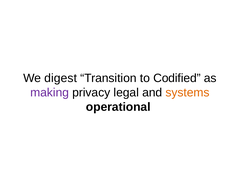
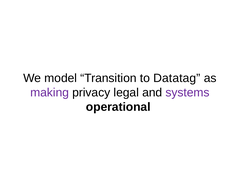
digest: digest -> model (61, 78)
Codified: Codified -> Datatag (177, 78)
systems colour: orange -> purple (188, 93)
